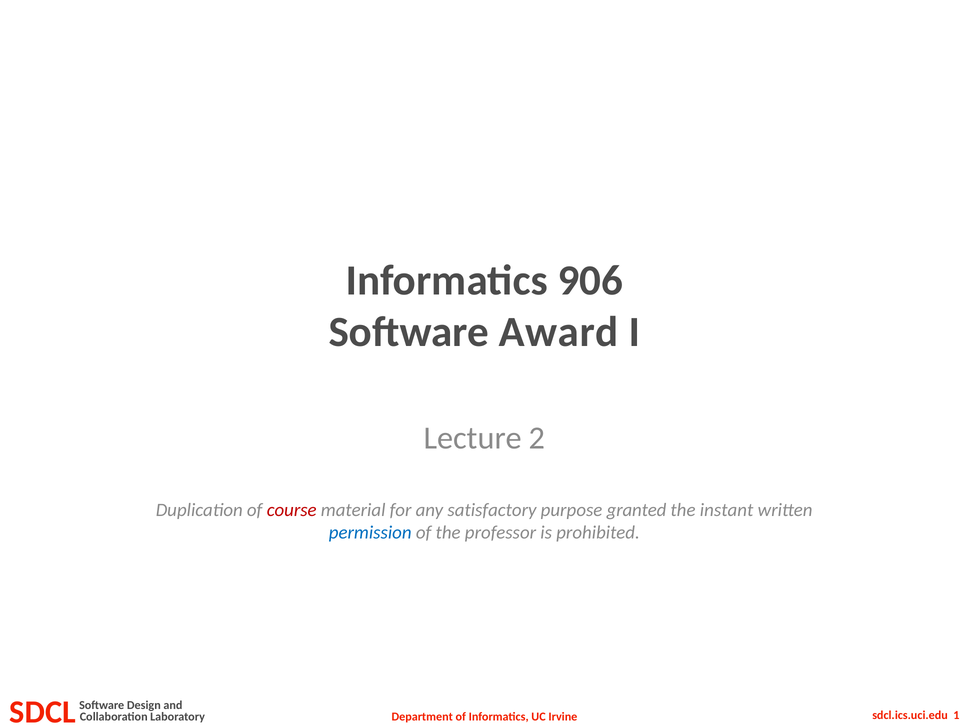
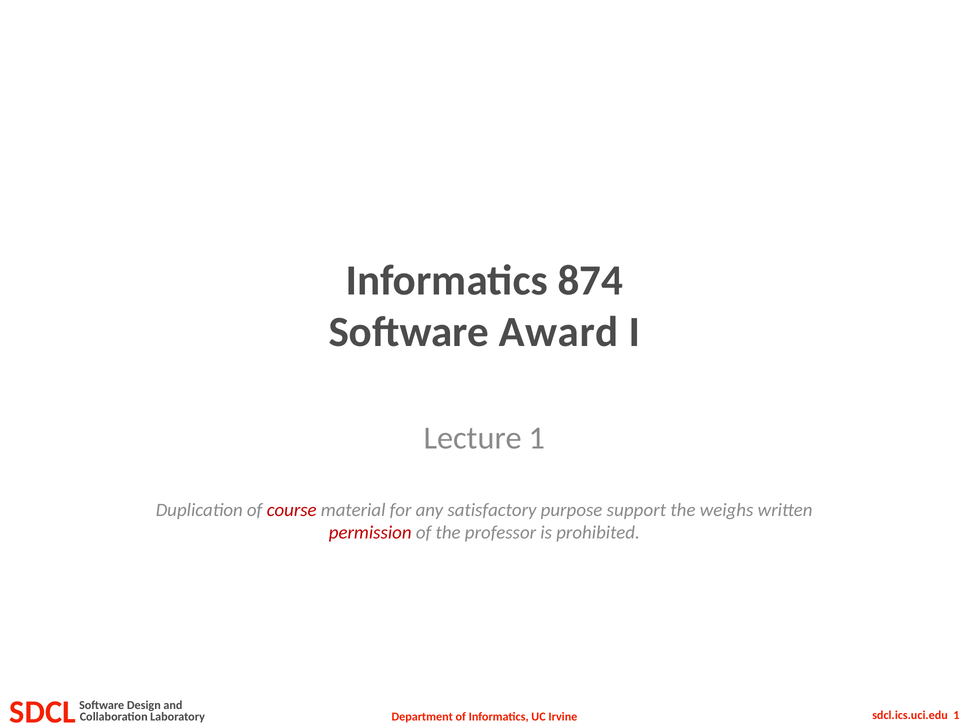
906: 906 -> 874 (590, 281)
Lecture 2: 2 -> 1 (537, 438)
granted: granted -> support (636, 511)
instant: instant -> weighs (727, 511)
permission colour: blue -> red (370, 533)
